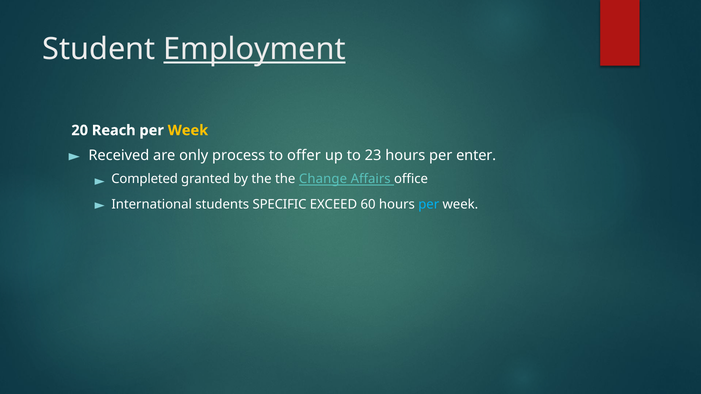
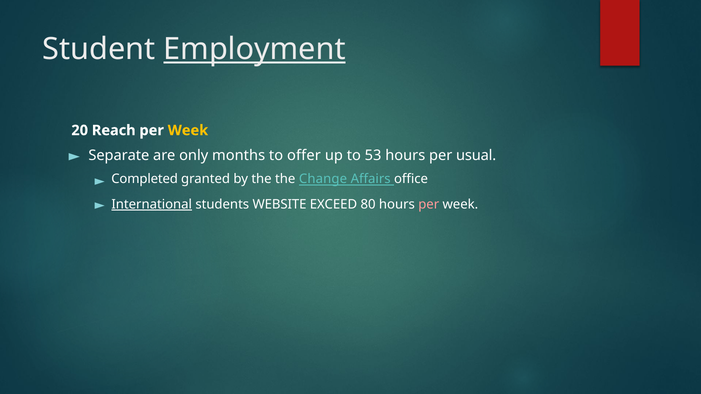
Received: Received -> Separate (119, 155)
process: process -> months (239, 155)
23: 23 -> 53 (373, 155)
enter: enter -> usual (476, 155)
International underline: none -> present (152, 204)
SPECIFIC: SPECIFIC -> WEBSITE (280, 204)
60: 60 -> 80 (368, 204)
per colour: light blue -> pink (429, 204)
